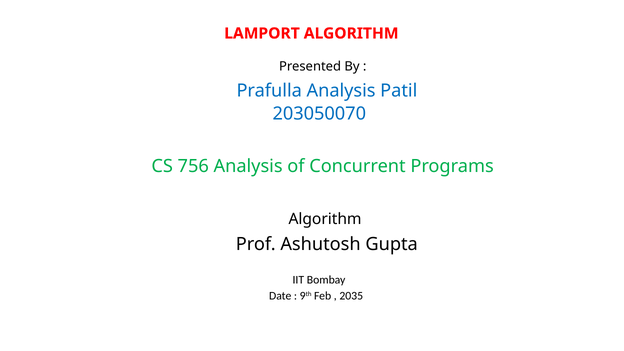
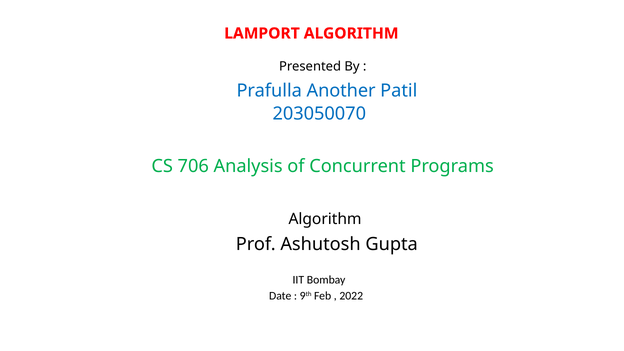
Prafulla Analysis: Analysis -> Another (341, 91)
756: 756 -> 706 (193, 166)
2035: 2035 -> 2022 (351, 296)
